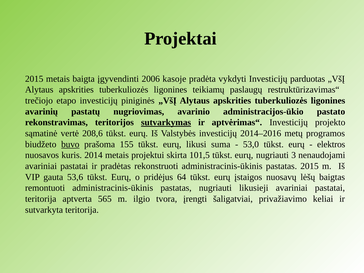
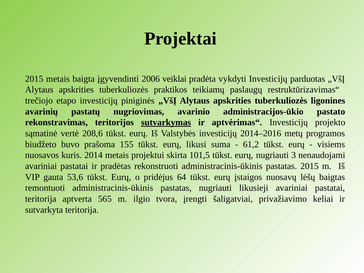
kasoje: kasoje -> veiklai (174, 79)
ligonines: ligonines -> praktikos (170, 90)
buvo underline: present -> none (70, 144)
53,0: 53,0 -> 61,2 (251, 144)
elektros: elektros -> visiems (331, 144)
